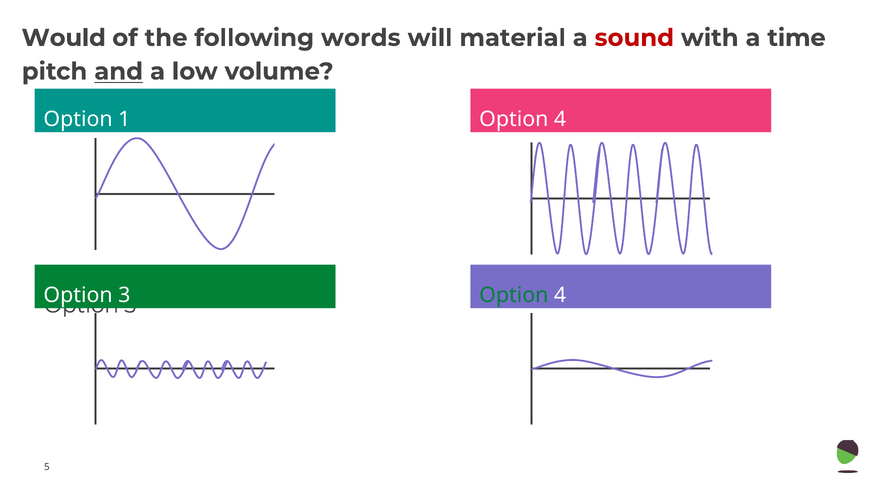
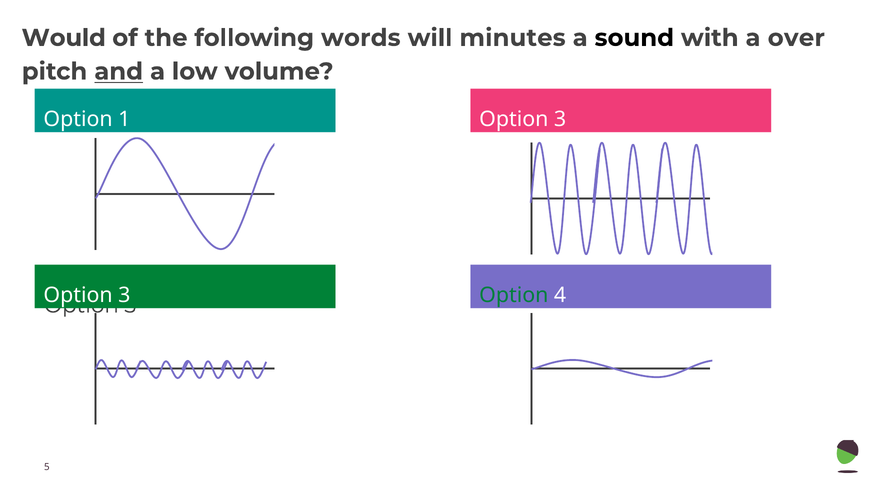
material: material -> minutes (513, 38)
sound colour: red -> black (634, 38)
time: time -> over (796, 38)
4: 4 -> 3 (560, 119)
